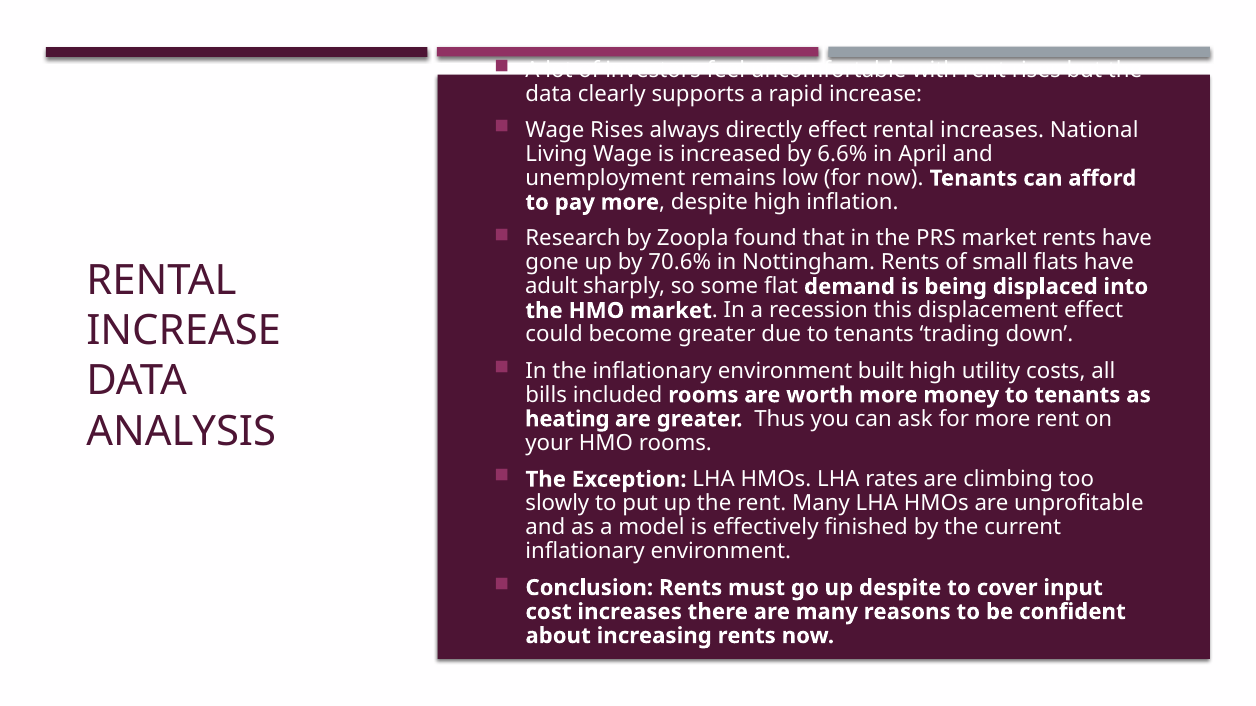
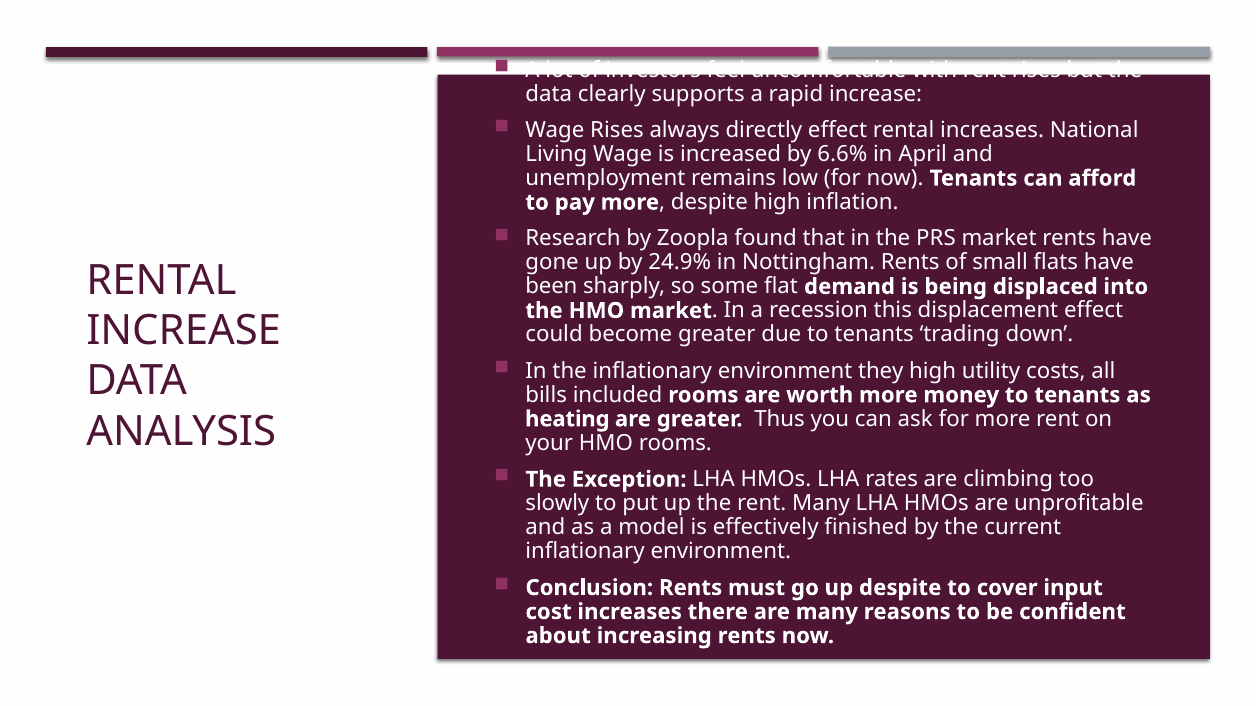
70.6%: 70.6% -> 24.9% (680, 263)
adult: adult -> been (551, 287)
built: built -> they (881, 371)
